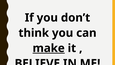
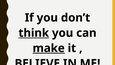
think underline: none -> present (34, 33)
